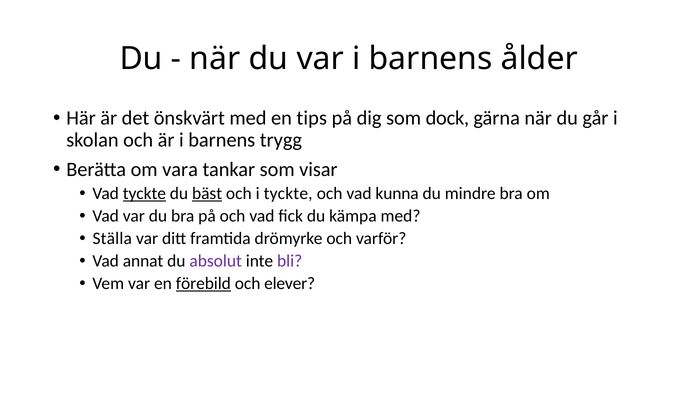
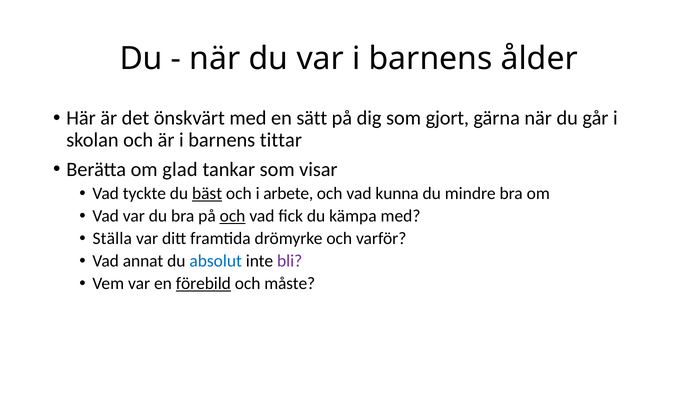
tips: tips -> sätt (312, 118)
dock: dock -> gjort (447, 118)
trygg: trygg -> tittar (281, 140)
vara: vara -> glad (180, 169)
tyckte underline: present -> none (144, 193)
i tyckte: tyckte -> arbete (288, 193)
och underline: none -> present (233, 216)
absolut colour: purple -> blue (216, 261)
elever: elever -> måste (290, 283)
